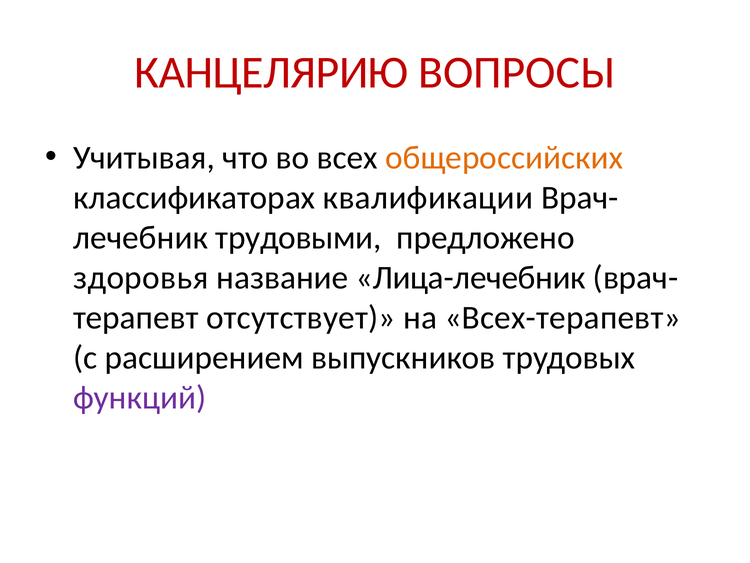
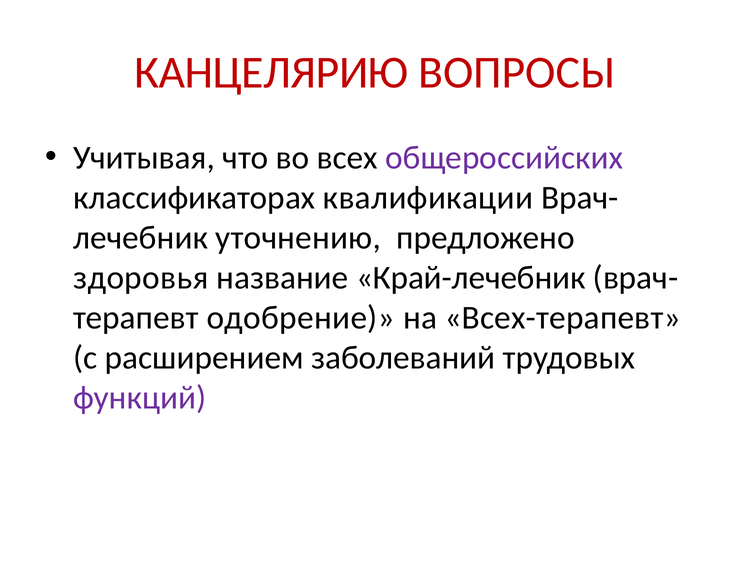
общероссийских colour: orange -> purple (504, 157)
трудовыми: трудовыми -> уточнению (298, 237)
Лица-лечебник: Лица-лечебник -> Край-лечебник (471, 277)
отсутствует: отсутствует -> одобрение (301, 318)
выпускников: выпускников -> заболеваний (403, 358)
